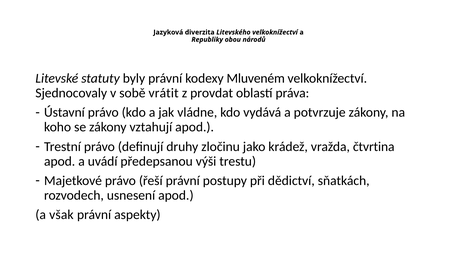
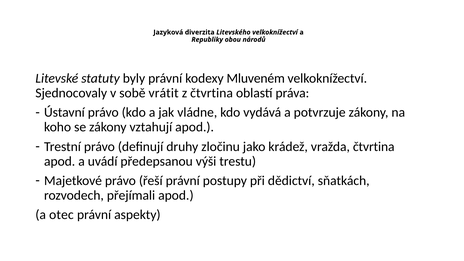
z provdat: provdat -> čtvrtina (212, 93)
usnesení: usnesení -> přejímali (131, 195)
však: však -> otec (61, 215)
